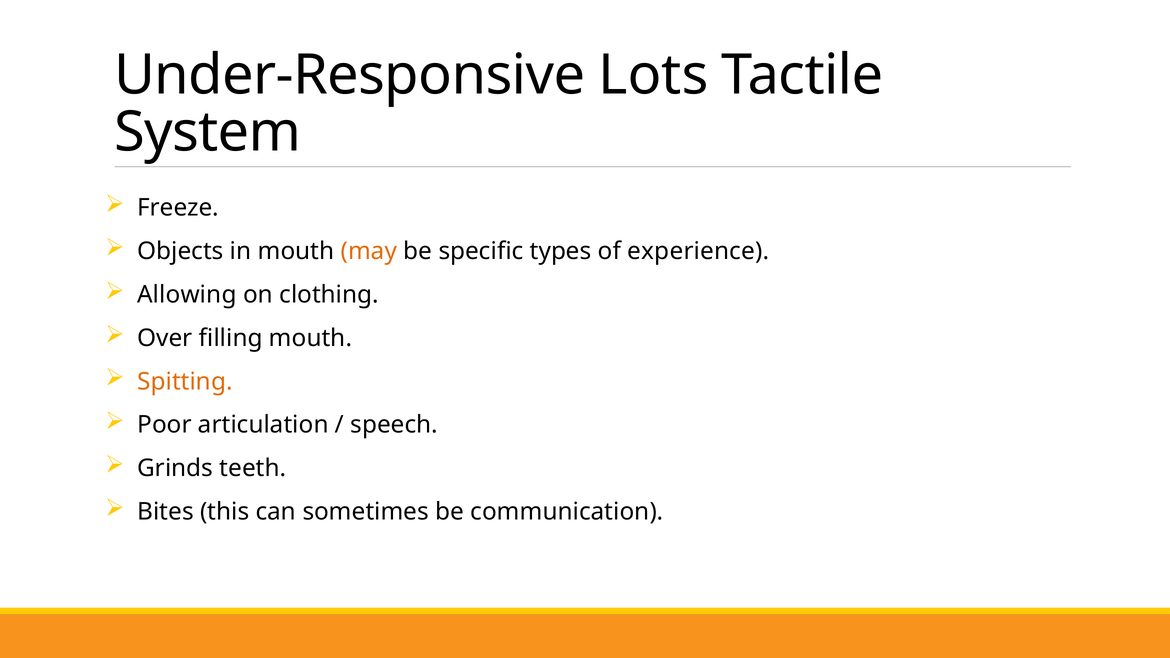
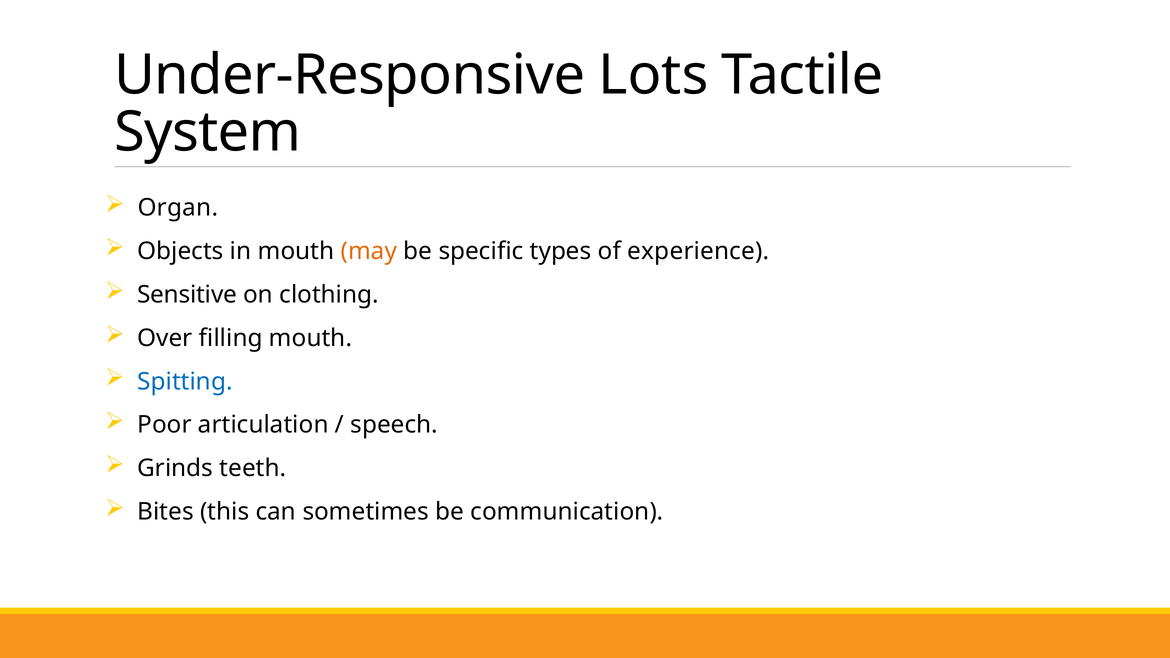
Freeze: Freeze -> Organ (178, 208)
Allowing: Allowing -> Sensitive (187, 295)
Spitting colour: orange -> blue (185, 382)
